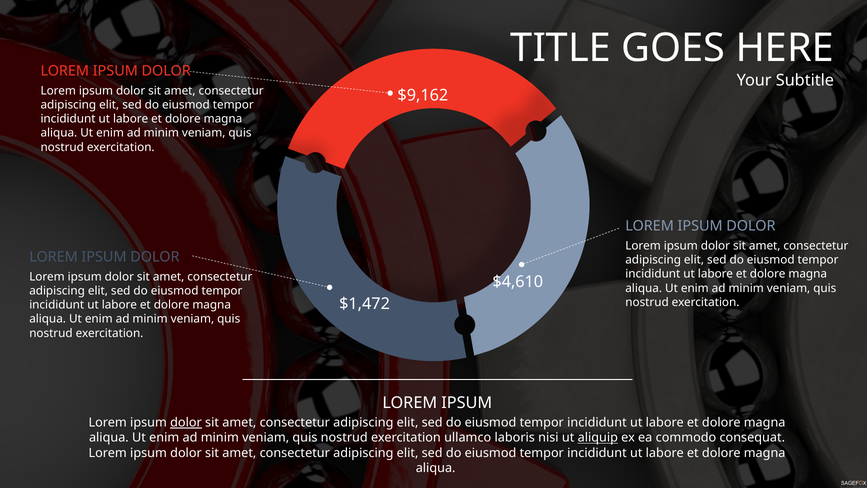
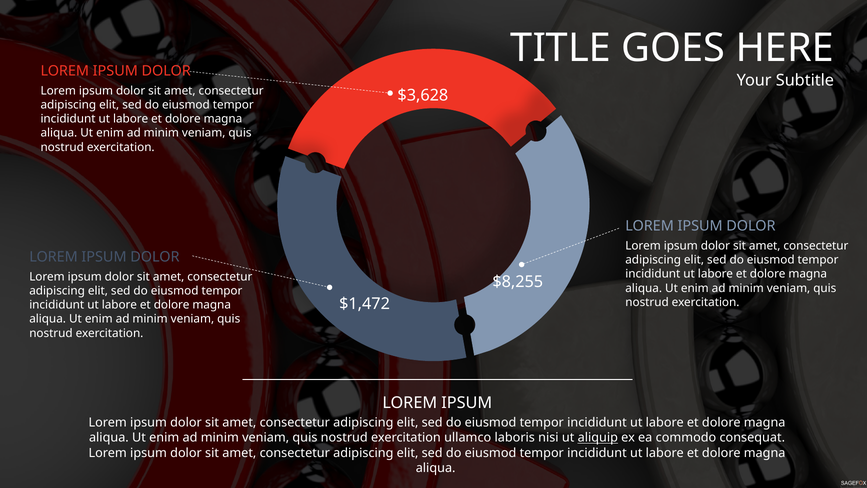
$9,162: $9,162 -> $3,628 (423, 96)
$4,610: $4,610 -> $8,255 (518, 282)
dolor underline: present -> none (186, 422)
